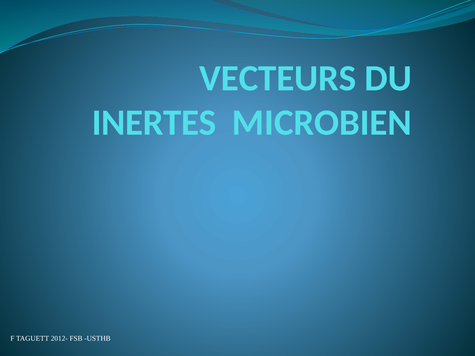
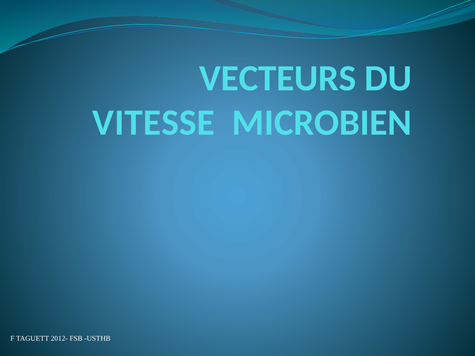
INERTES: INERTES -> VITESSE (154, 123)
